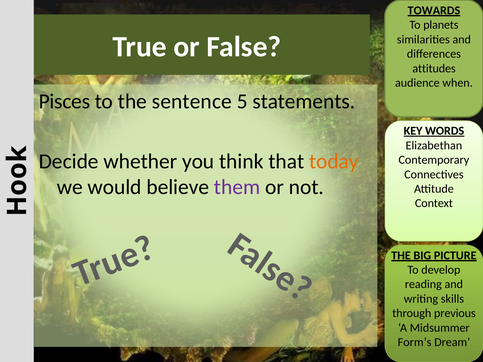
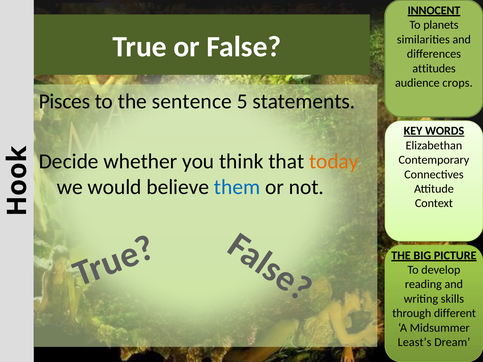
TOWARDS: TOWARDS -> INNOCENT (434, 10)
when: when -> crops (458, 83)
them colour: purple -> blue (237, 187)
previous: previous -> different (455, 314)
Form’s: Form’s -> Least’s (415, 342)
